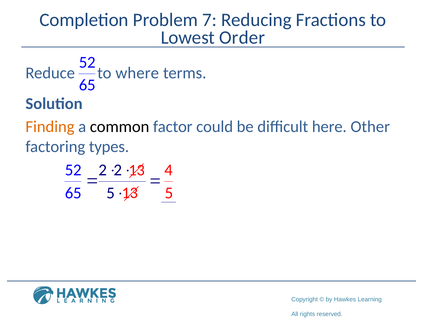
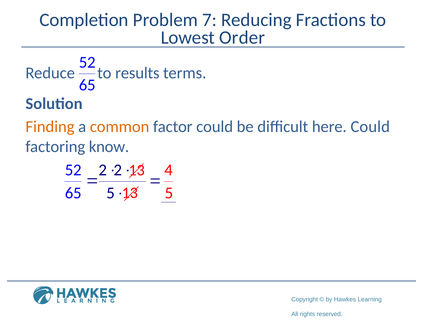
where: where -> results (137, 73)
common colour: black -> orange (120, 127)
here Other: Other -> Could (370, 127)
types: types -> know (109, 146)
